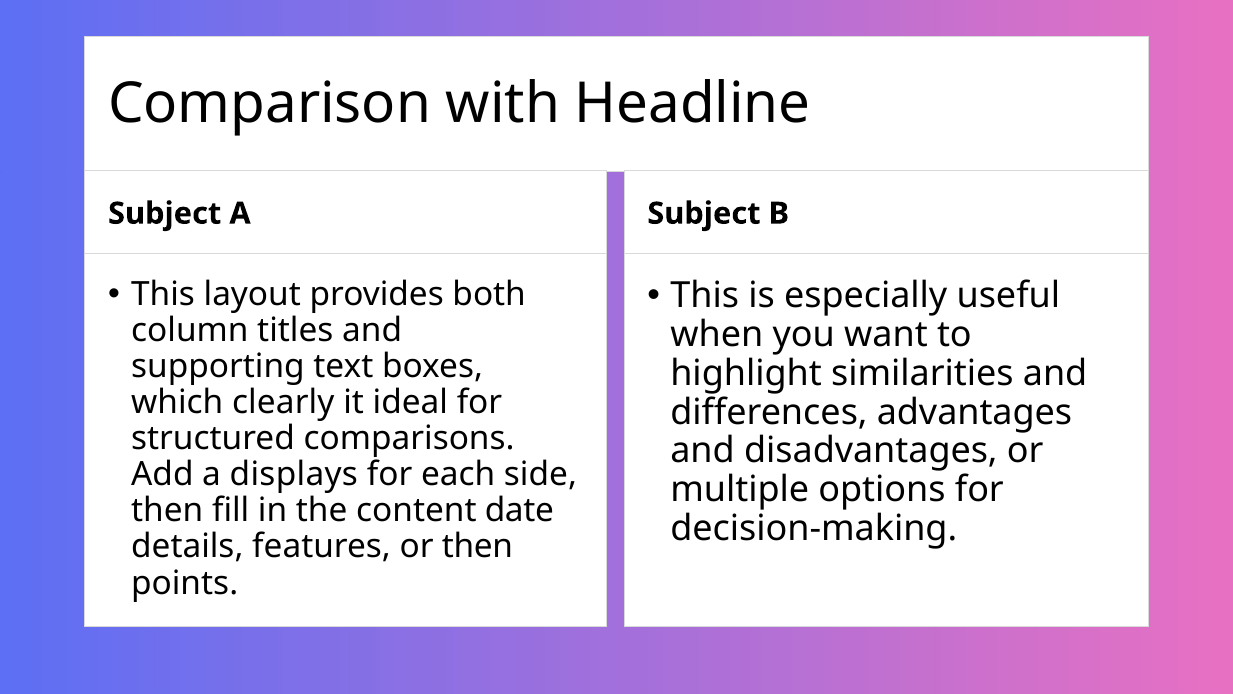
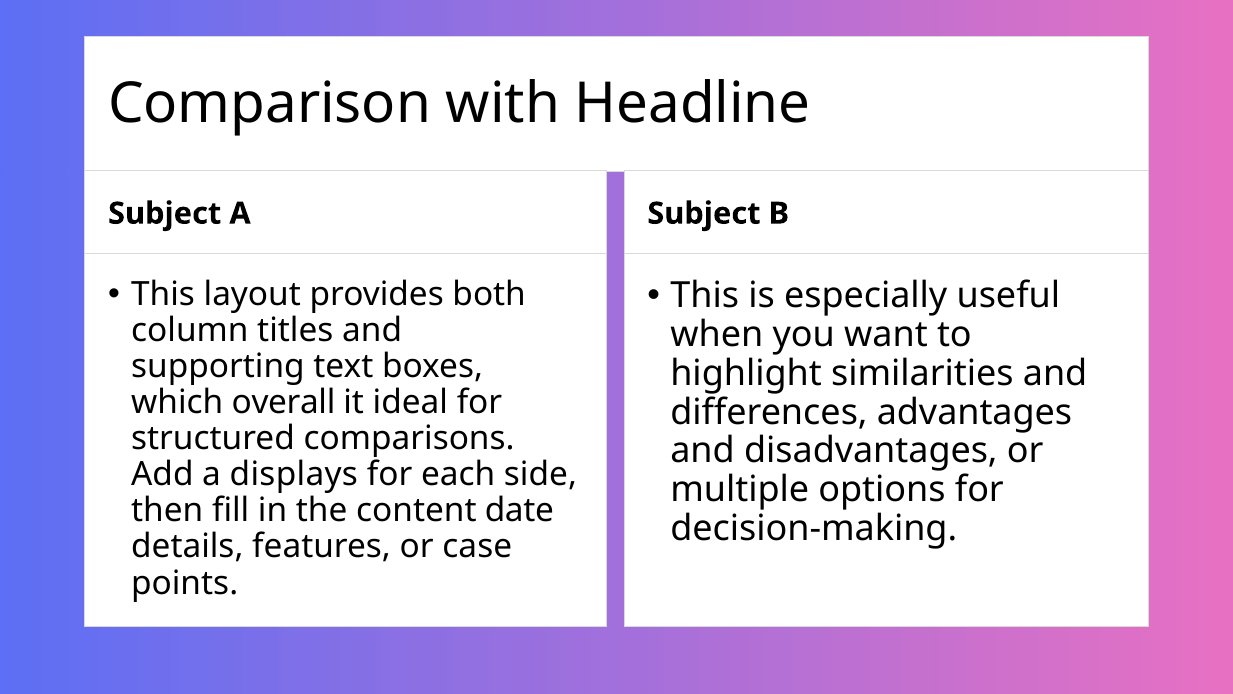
clearly: clearly -> overall (284, 402)
or then: then -> case (477, 547)
